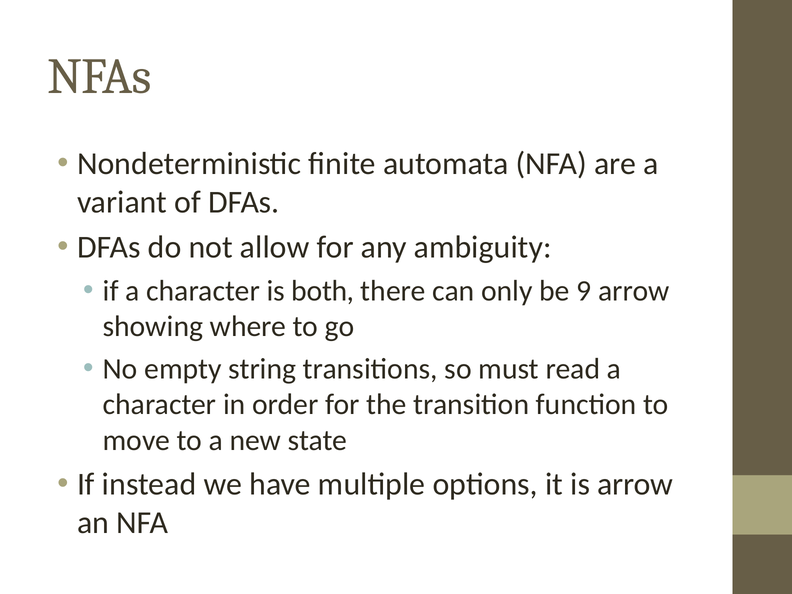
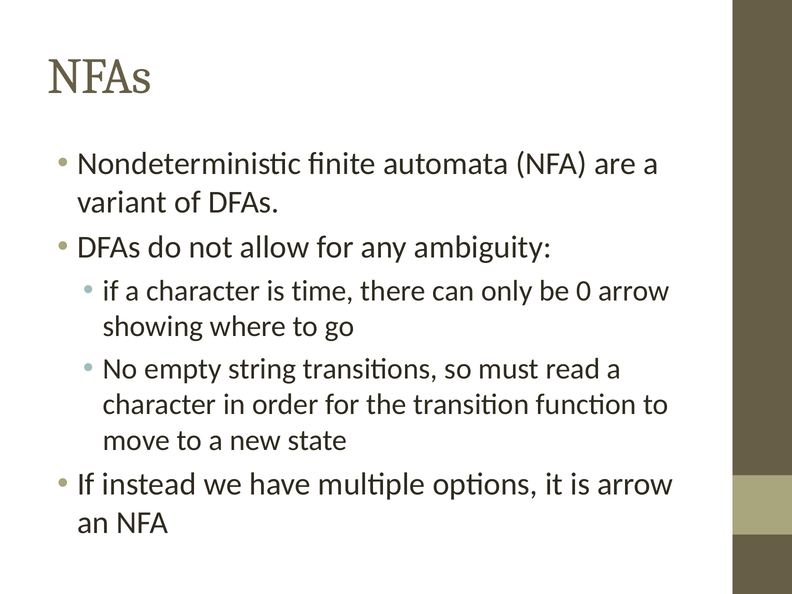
both: both -> time (323, 291)
9: 9 -> 0 (584, 291)
